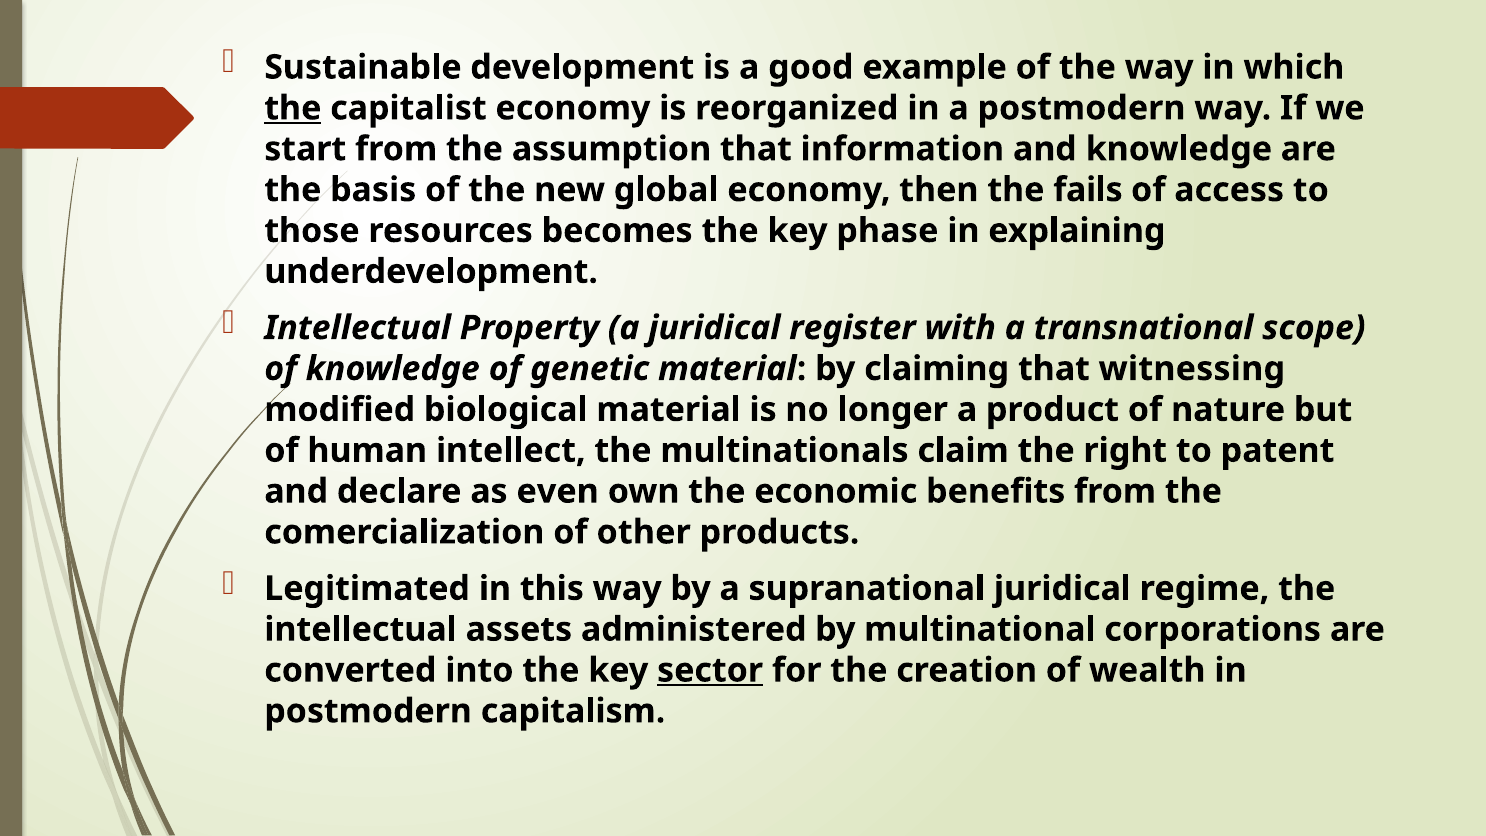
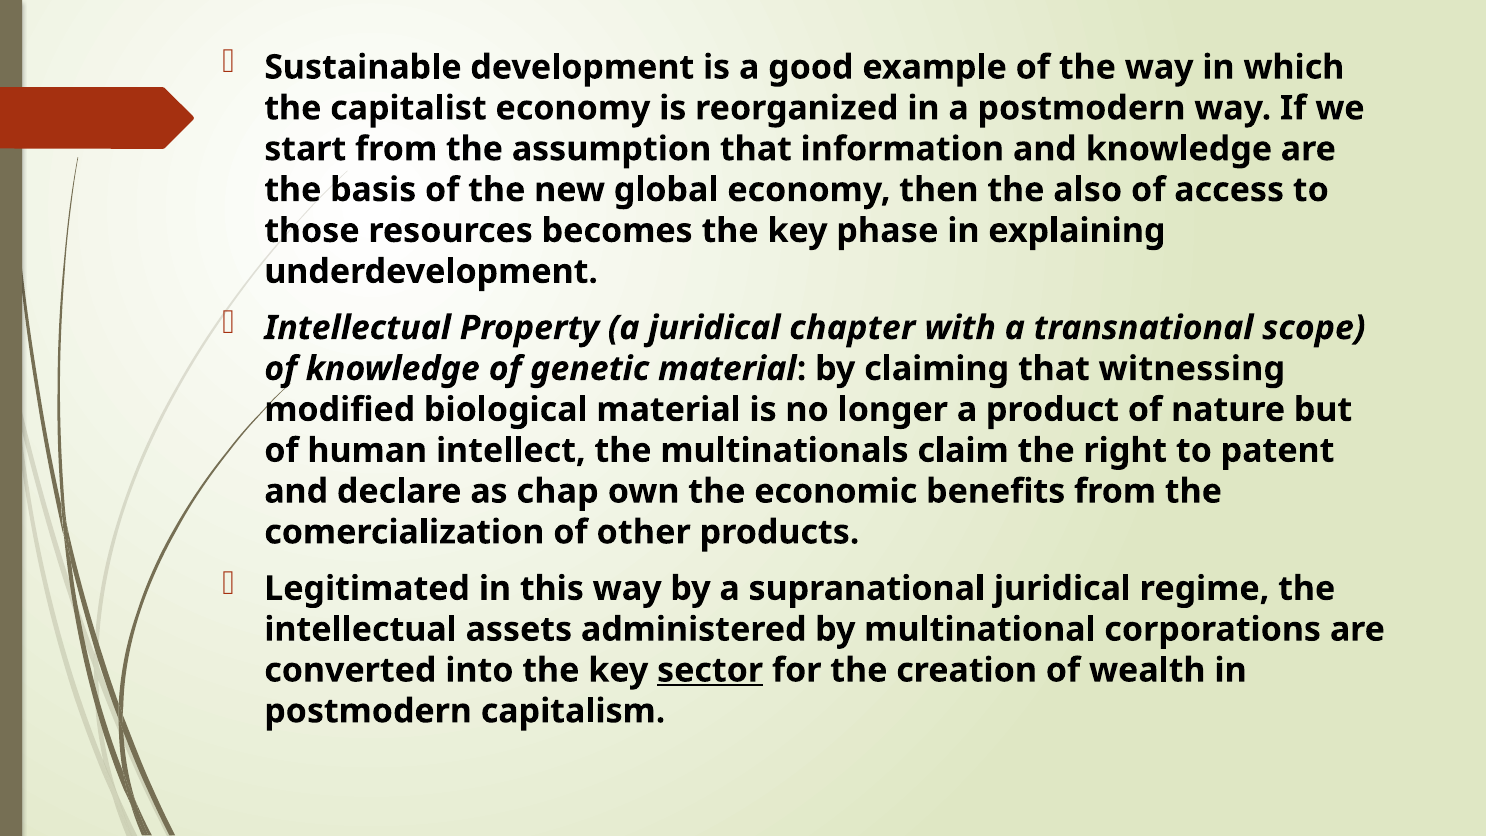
the underline: present -> none (293, 108)
fails: fails -> also (1088, 190)
register: register -> chapter (852, 328)
even: even -> chap (558, 491)
